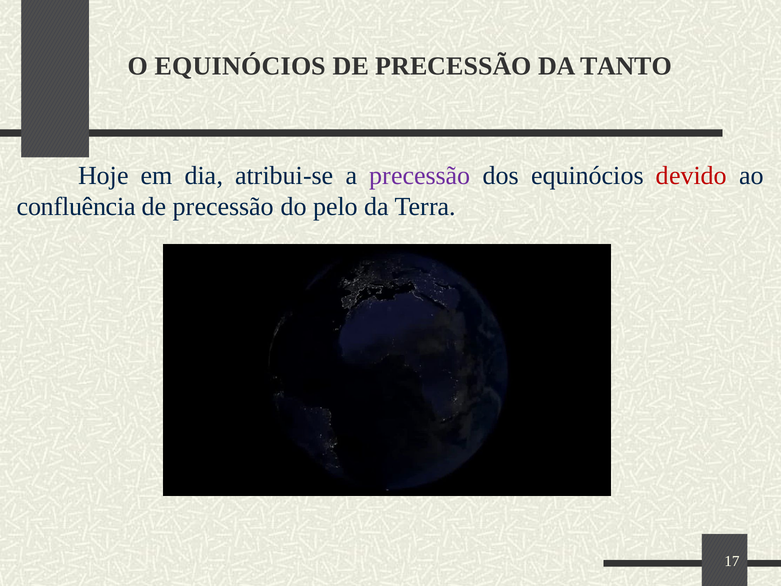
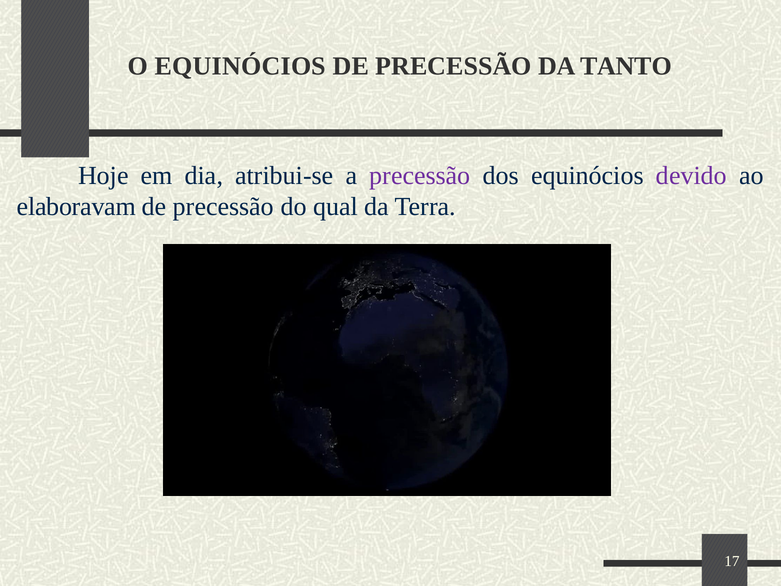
devido colour: red -> purple (691, 175)
confluência: confluência -> elaboravam (76, 207)
pelo: pelo -> qual (335, 207)
